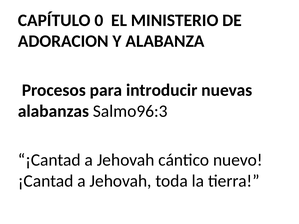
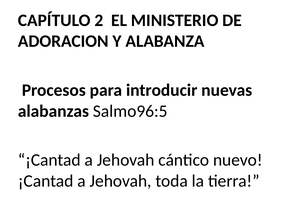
0: 0 -> 2 (99, 20)
Salmo96:3: Salmo96:3 -> Salmo96:5 (130, 111)
